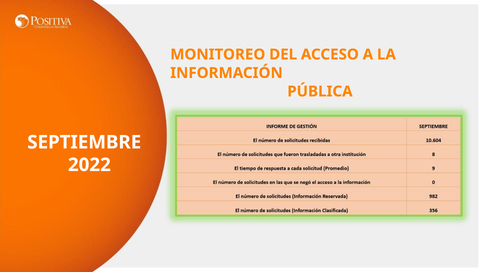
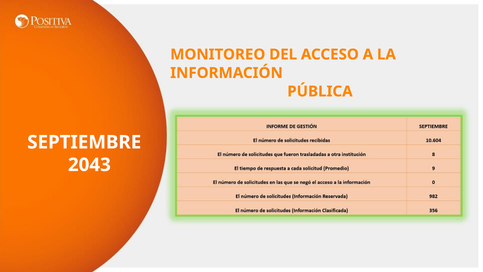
2022: 2022 -> 2043 (89, 165)
